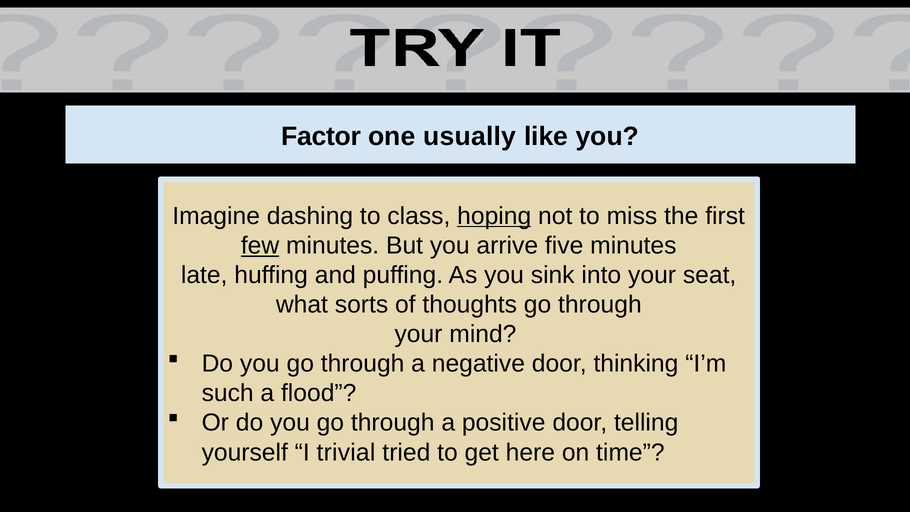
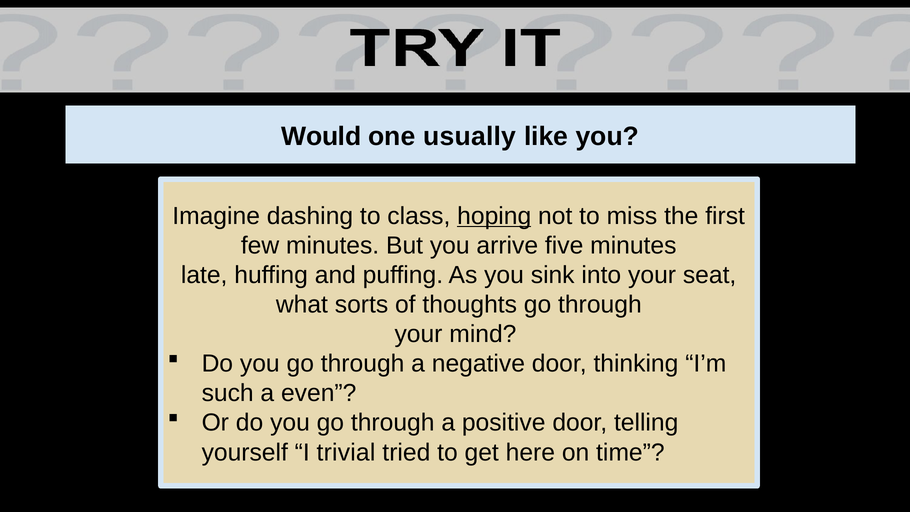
Factor: Factor -> Would (321, 136)
few underline: present -> none (260, 245)
flood: flood -> even (319, 393)
